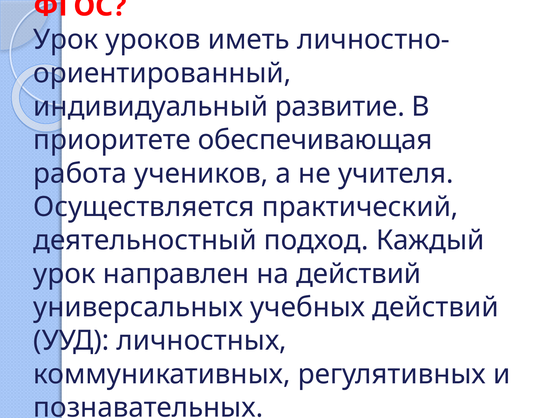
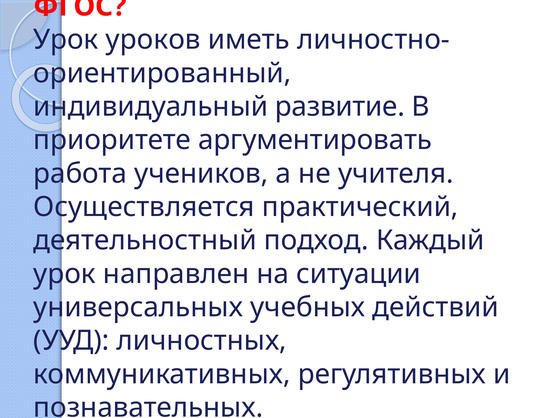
обеспечивающая: обеспечивающая -> аргументировать (315, 140)
на действий: действий -> ситуации (359, 274)
